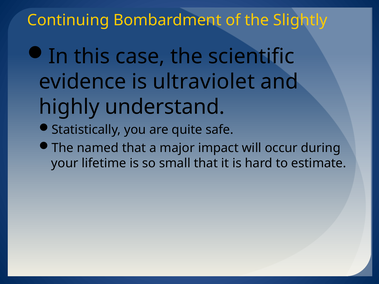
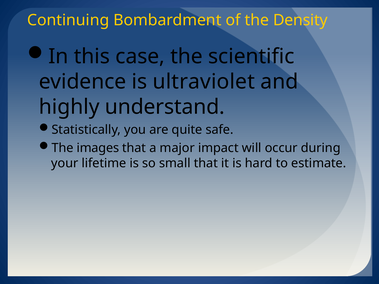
Slightly: Slightly -> Density (300, 20)
named: named -> images (98, 148)
